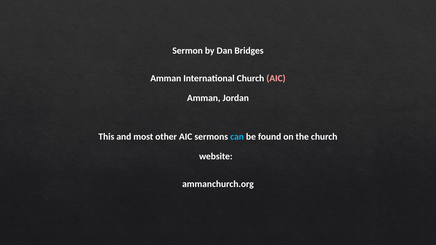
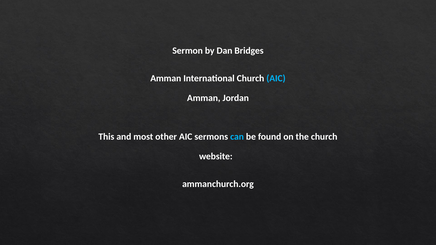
AIC colour: pink -> light blue (276, 79)
